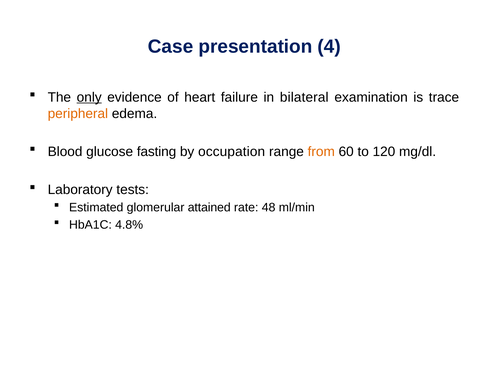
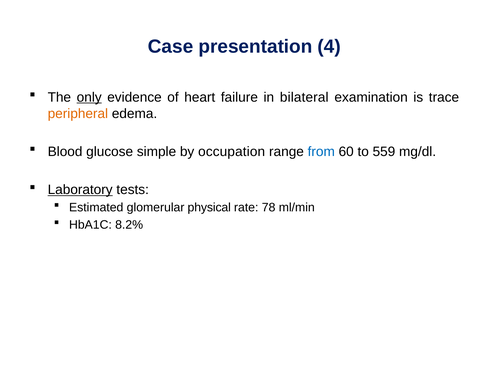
fasting: fasting -> simple (156, 152)
from colour: orange -> blue (321, 152)
120: 120 -> 559 (384, 152)
Laboratory underline: none -> present (80, 190)
attained: attained -> physical (209, 207)
48: 48 -> 78 (269, 207)
4.8%: 4.8% -> 8.2% (129, 225)
